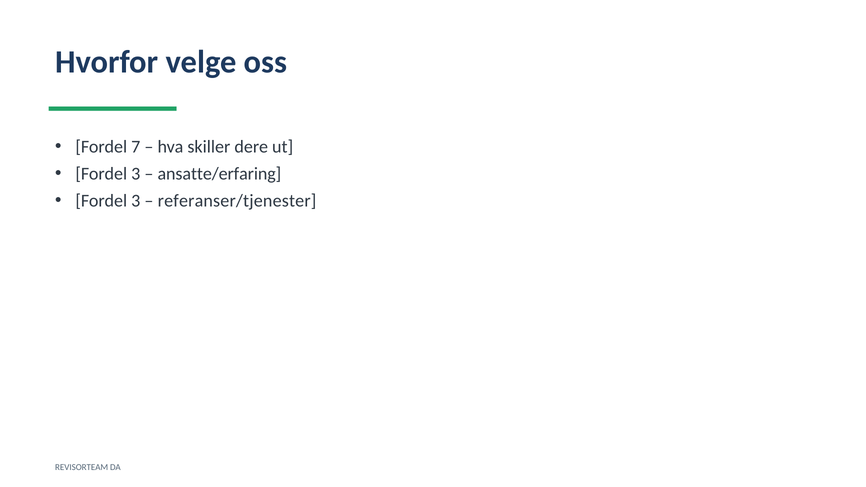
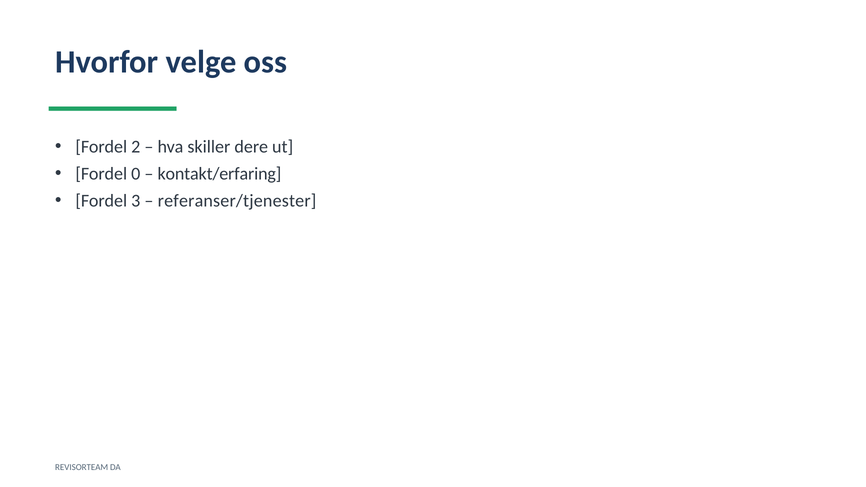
7: 7 -> 2 (136, 147)
3: 3 -> 0 (136, 174)
ansatte/erfaring: ansatte/erfaring -> kontakt/erfaring (219, 174)
